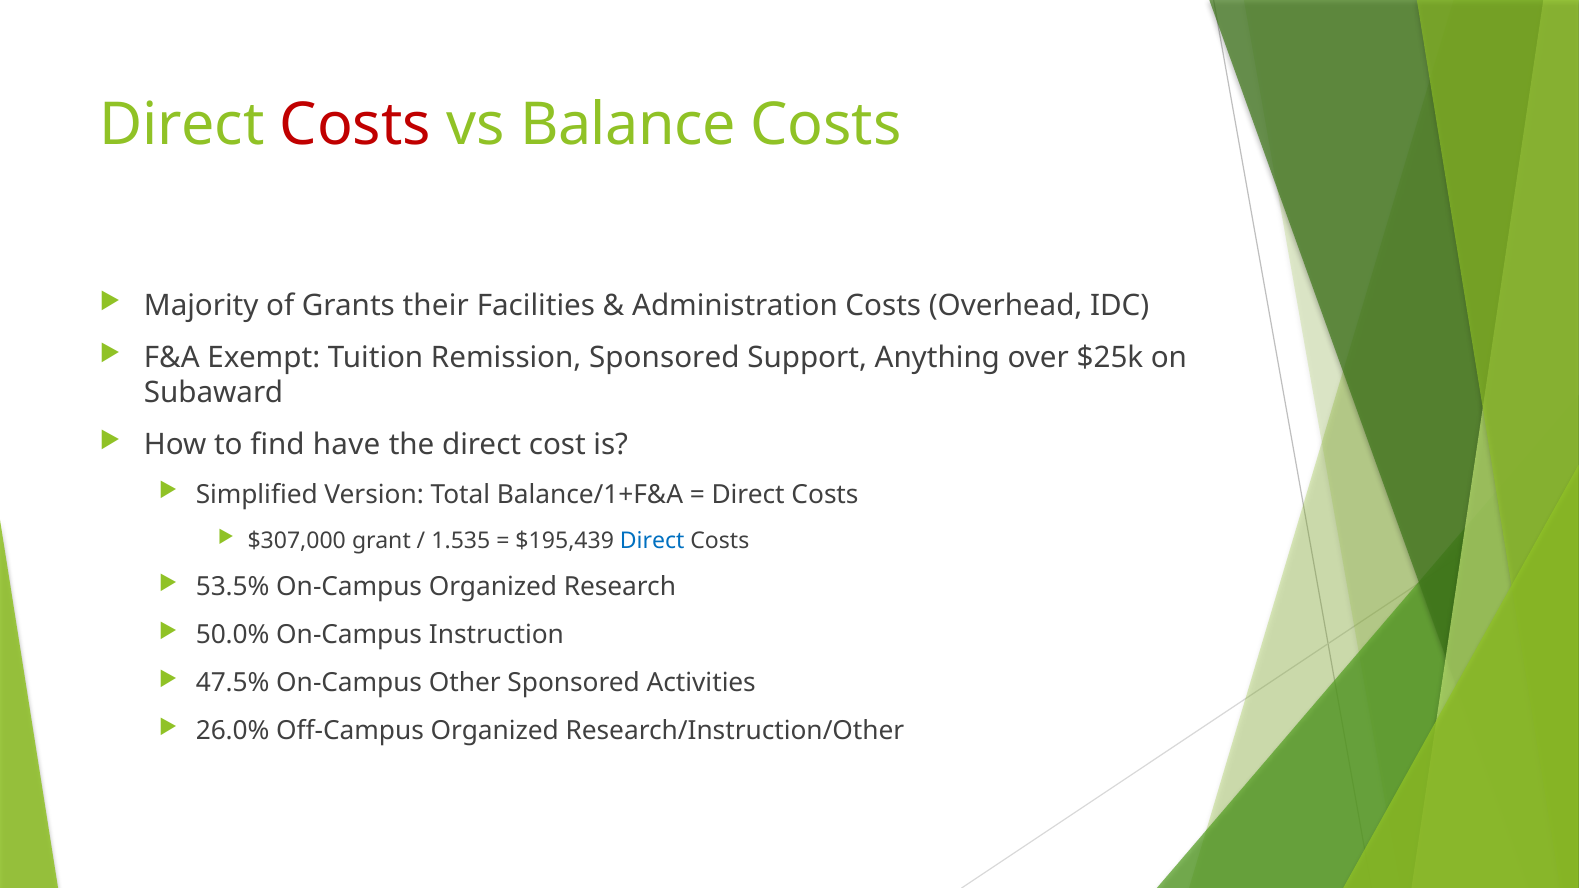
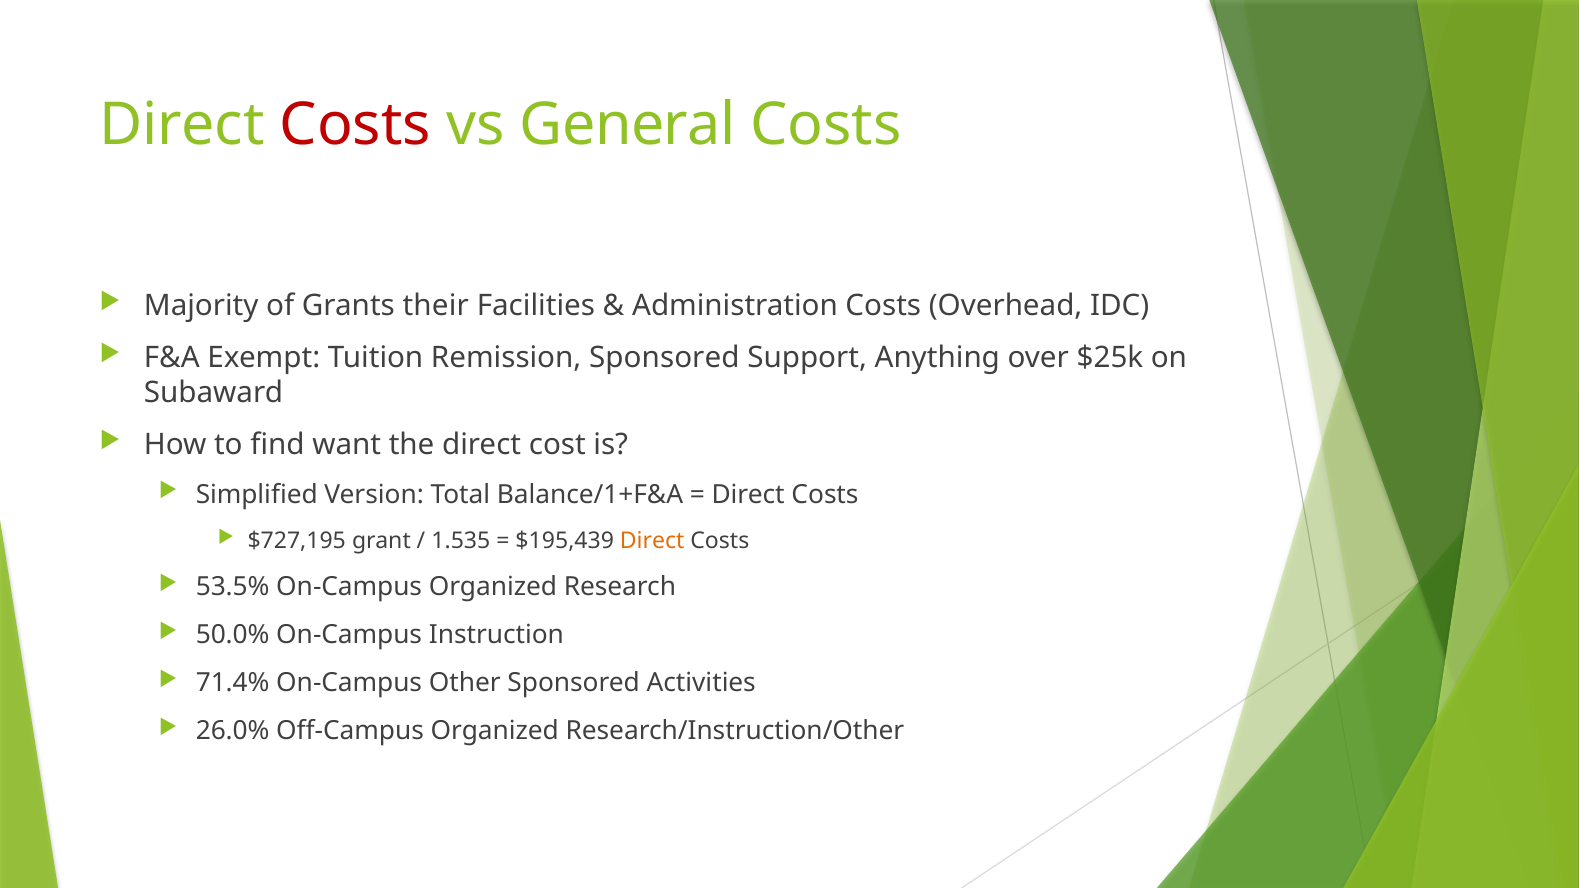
Balance: Balance -> General (628, 125)
have: have -> want (347, 445)
$307,000: $307,000 -> $727,195 (297, 541)
Direct colour: blue -> orange (652, 541)
47.5%: 47.5% -> 71.4% (233, 683)
